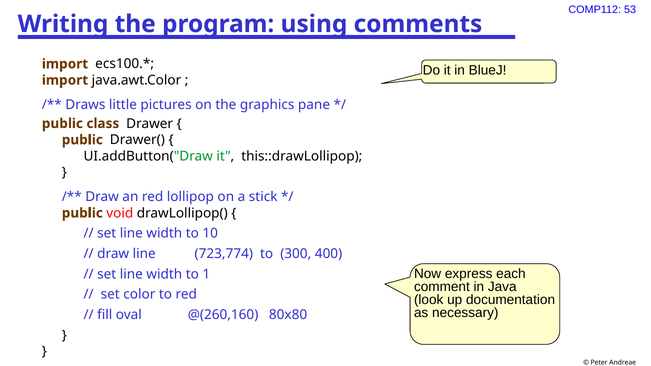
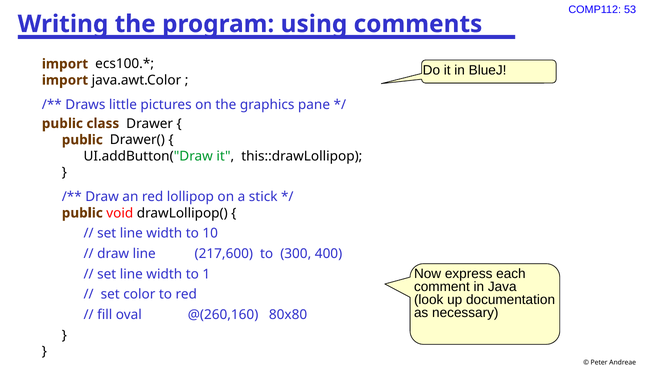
723,774: 723,774 -> 217,600 (224, 254)
